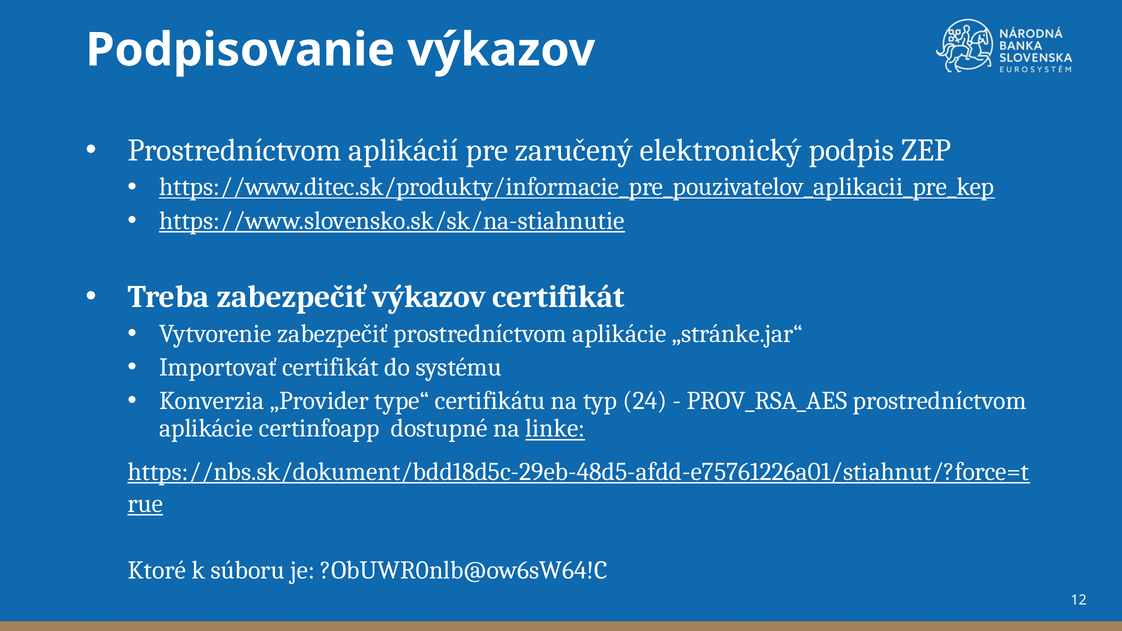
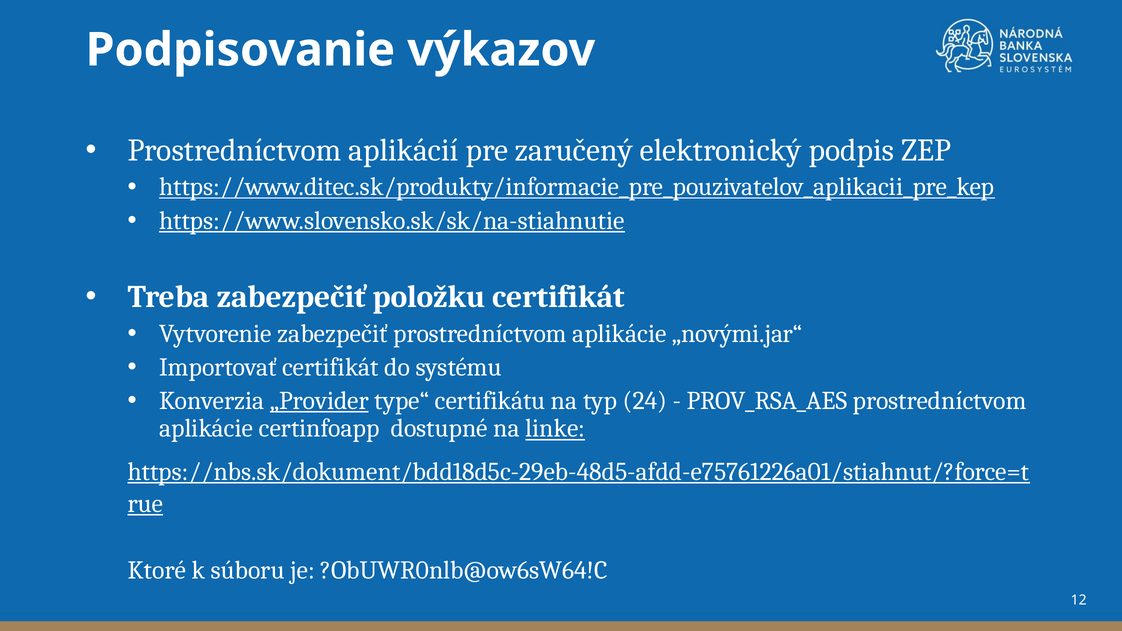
zabezpečiť výkazov: výkazov -> položku (429, 297)
„stránke.jar“: „stránke.jar“ -> „novými.jar“ (737, 334)
„Provider underline: none -> present (319, 401)
